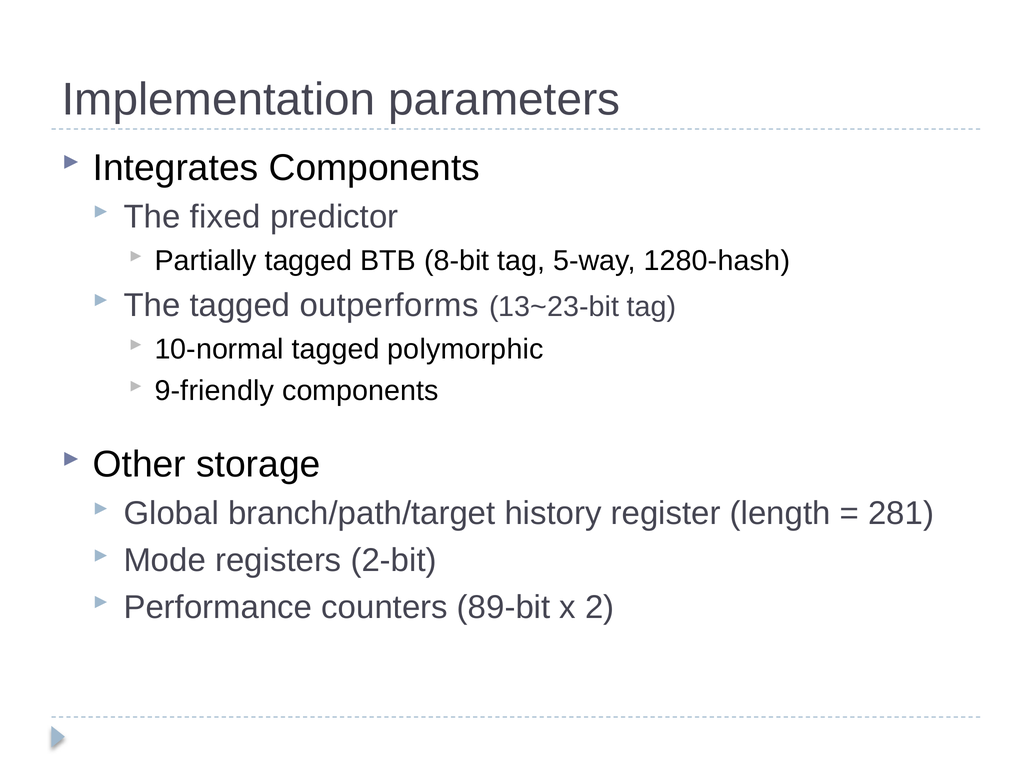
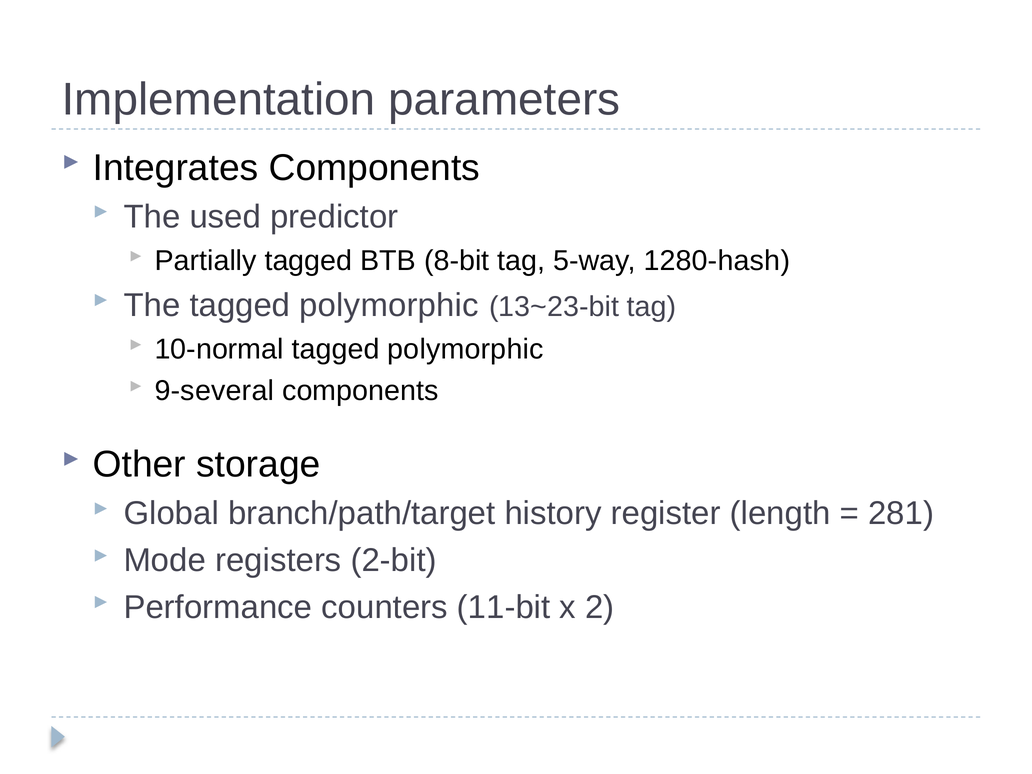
fixed: fixed -> used (225, 217)
The tagged outperforms: outperforms -> polymorphic (389, 305)
9-friendly: 9-friendly -> 9-several (214, 391)
89-bit: 89-bit -> 11-bit (504, 607)
